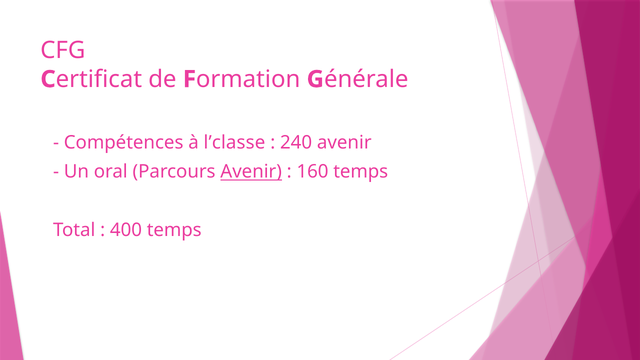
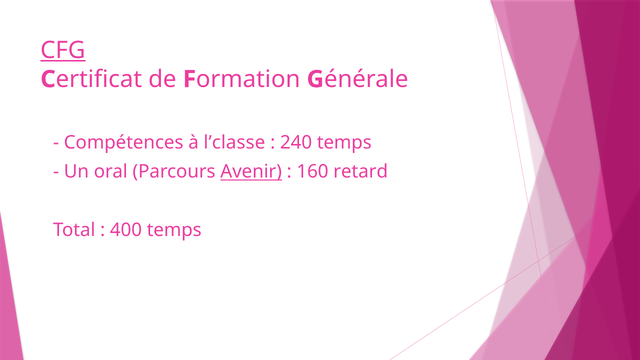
CFG underline: none -> present (63, 50)
240 avenir: avenir -> temps (344, 143)
160 temps: temps -> retard (361, 172)
